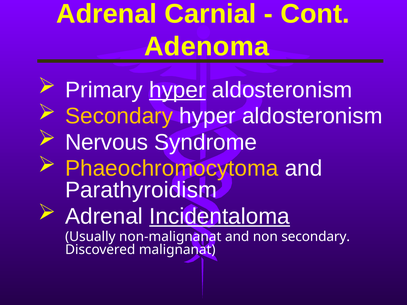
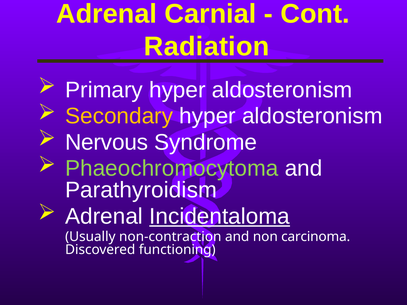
Adenoma: Adenoma -> Radiation (207, 47)
hyper underline: present -> none (177, 90)
Phaeochromocytoma colour: yellow -> light green (172, 169)
non-malignanat: non-malignanat -> non-contraction (170, 237)
non secondary: secondary -> carcinoma (316, 237)
malignanat: malignanat -> functioning (177, 250)
